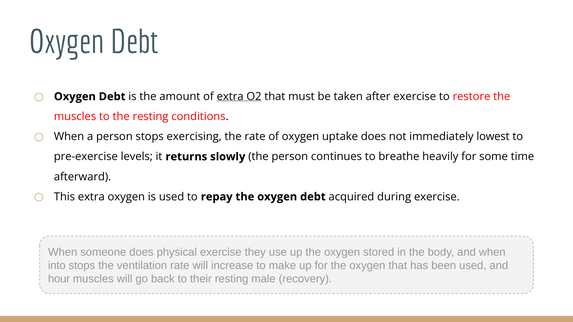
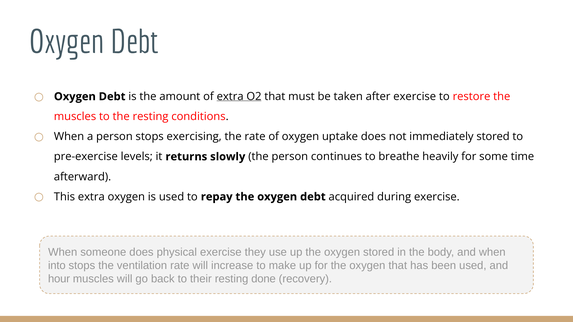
immediately lowest: lowest -> stored (493, 137)
male: male -> done (264, 279)
